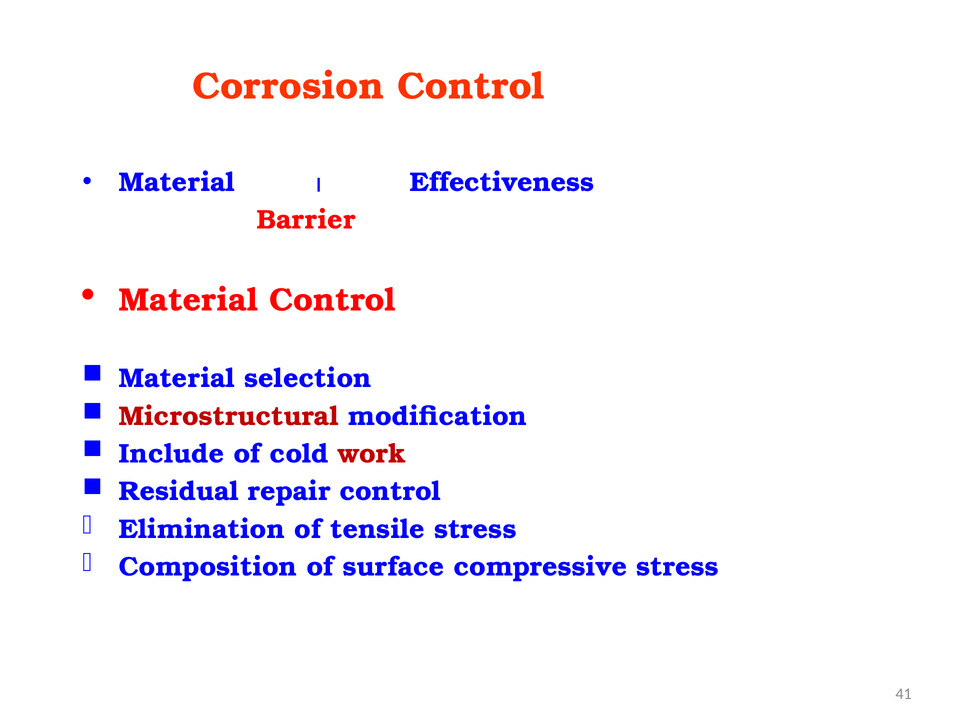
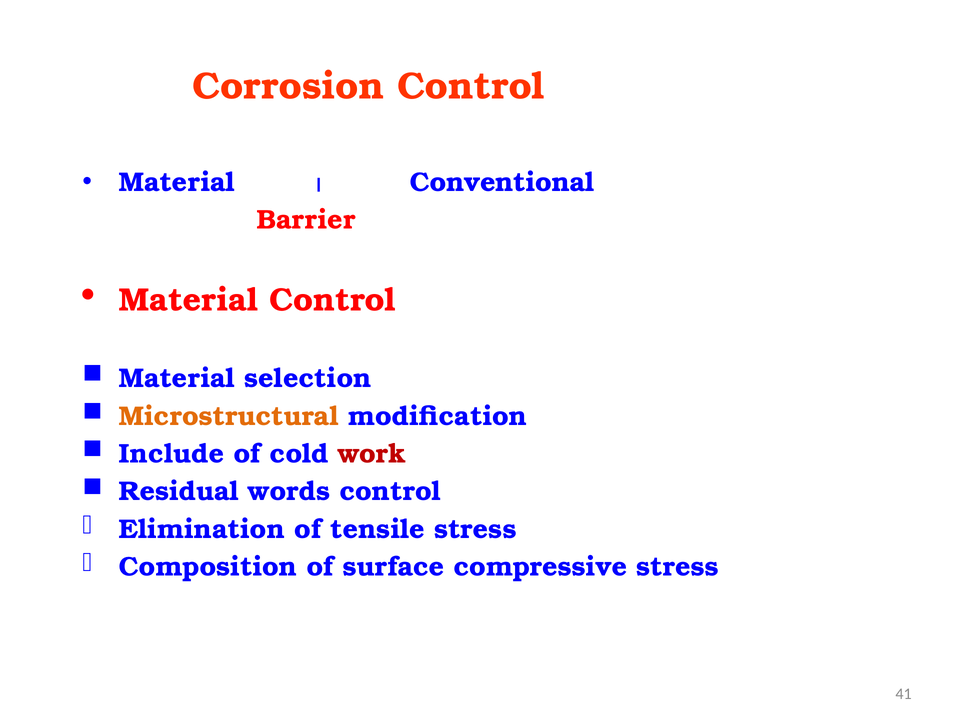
Effectiveness: Effectiveness -> Conventional (502, 183)
Microstructural colour: red -> orange (229, 416)
repair: repair -> words (289, 492)
